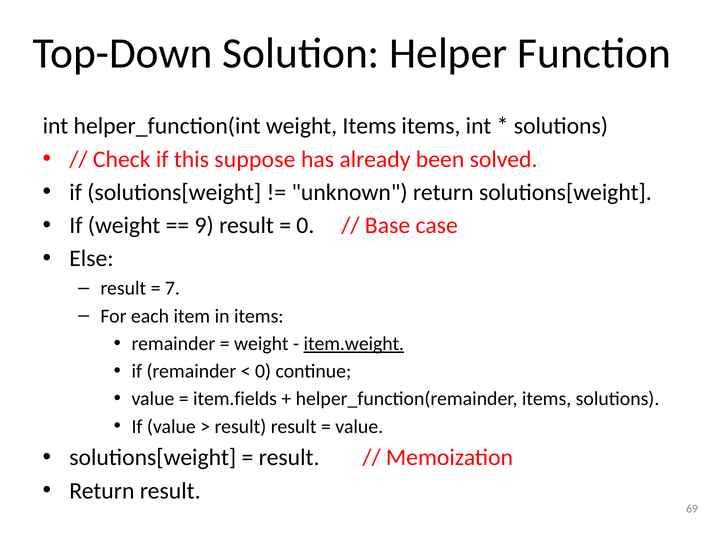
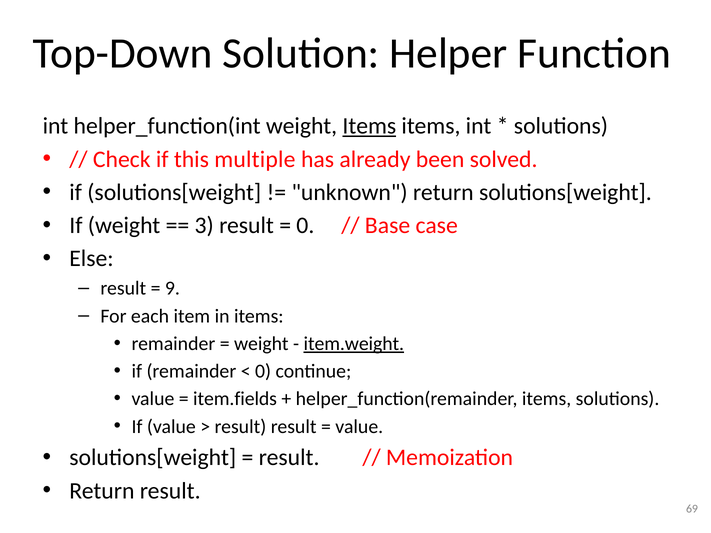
Items underline: none -> present (369, 126)
suppose: suppose -> multiple (255, 159)
9: 9 -> 3 (204, 226)
7: 7 -> 9 (172, 289)
